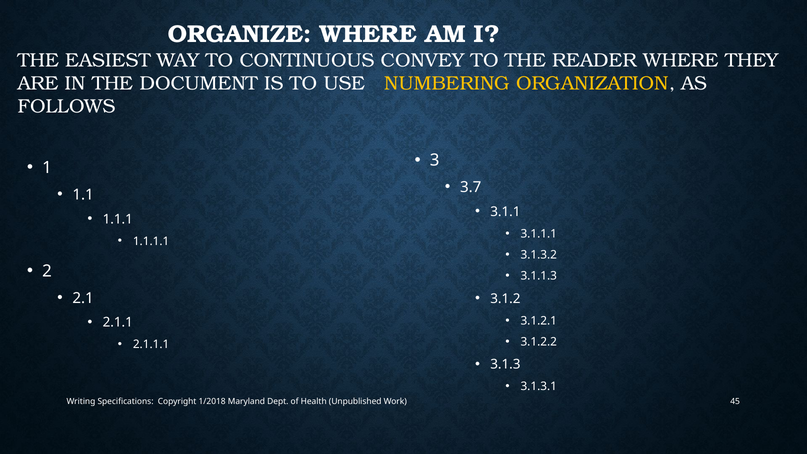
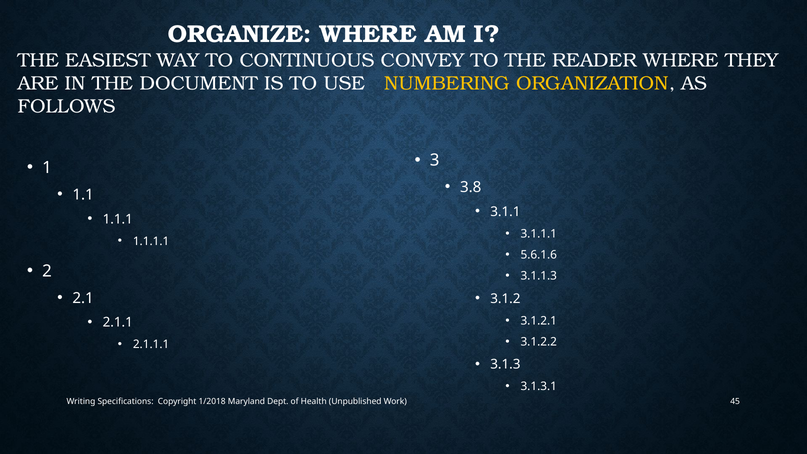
3.7: 3.7 -> 3.8 (471, 187)
3.1.3.2: 3.1.3.2 -> 5.6.1.6 (539, 255)
